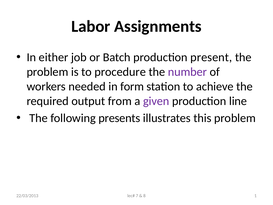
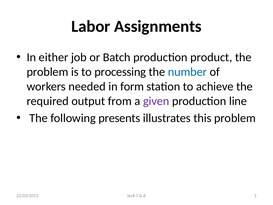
present: present -> product (211, 57)
procedure: procedure -> processing (120, 72)
number colour: purple -> blue (187, 72)
